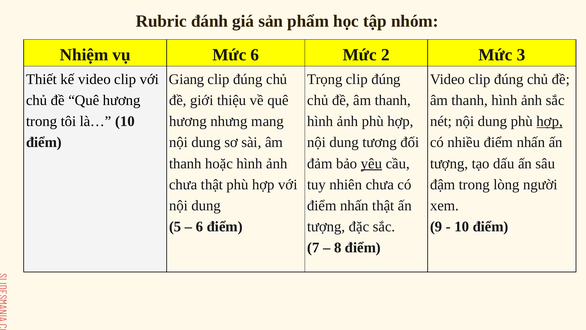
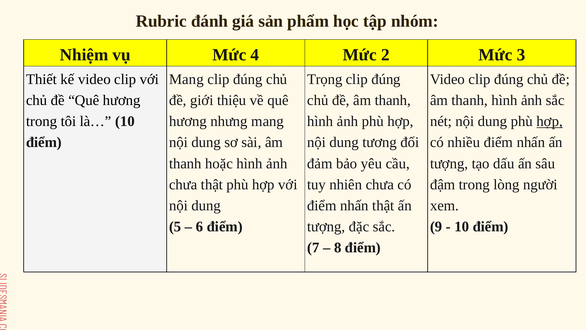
Mức 6: 6 -> 4 (255, 55)
Giang: Giang -> Mang (186, 79)
yêu underline: present -> none (371, 163)
